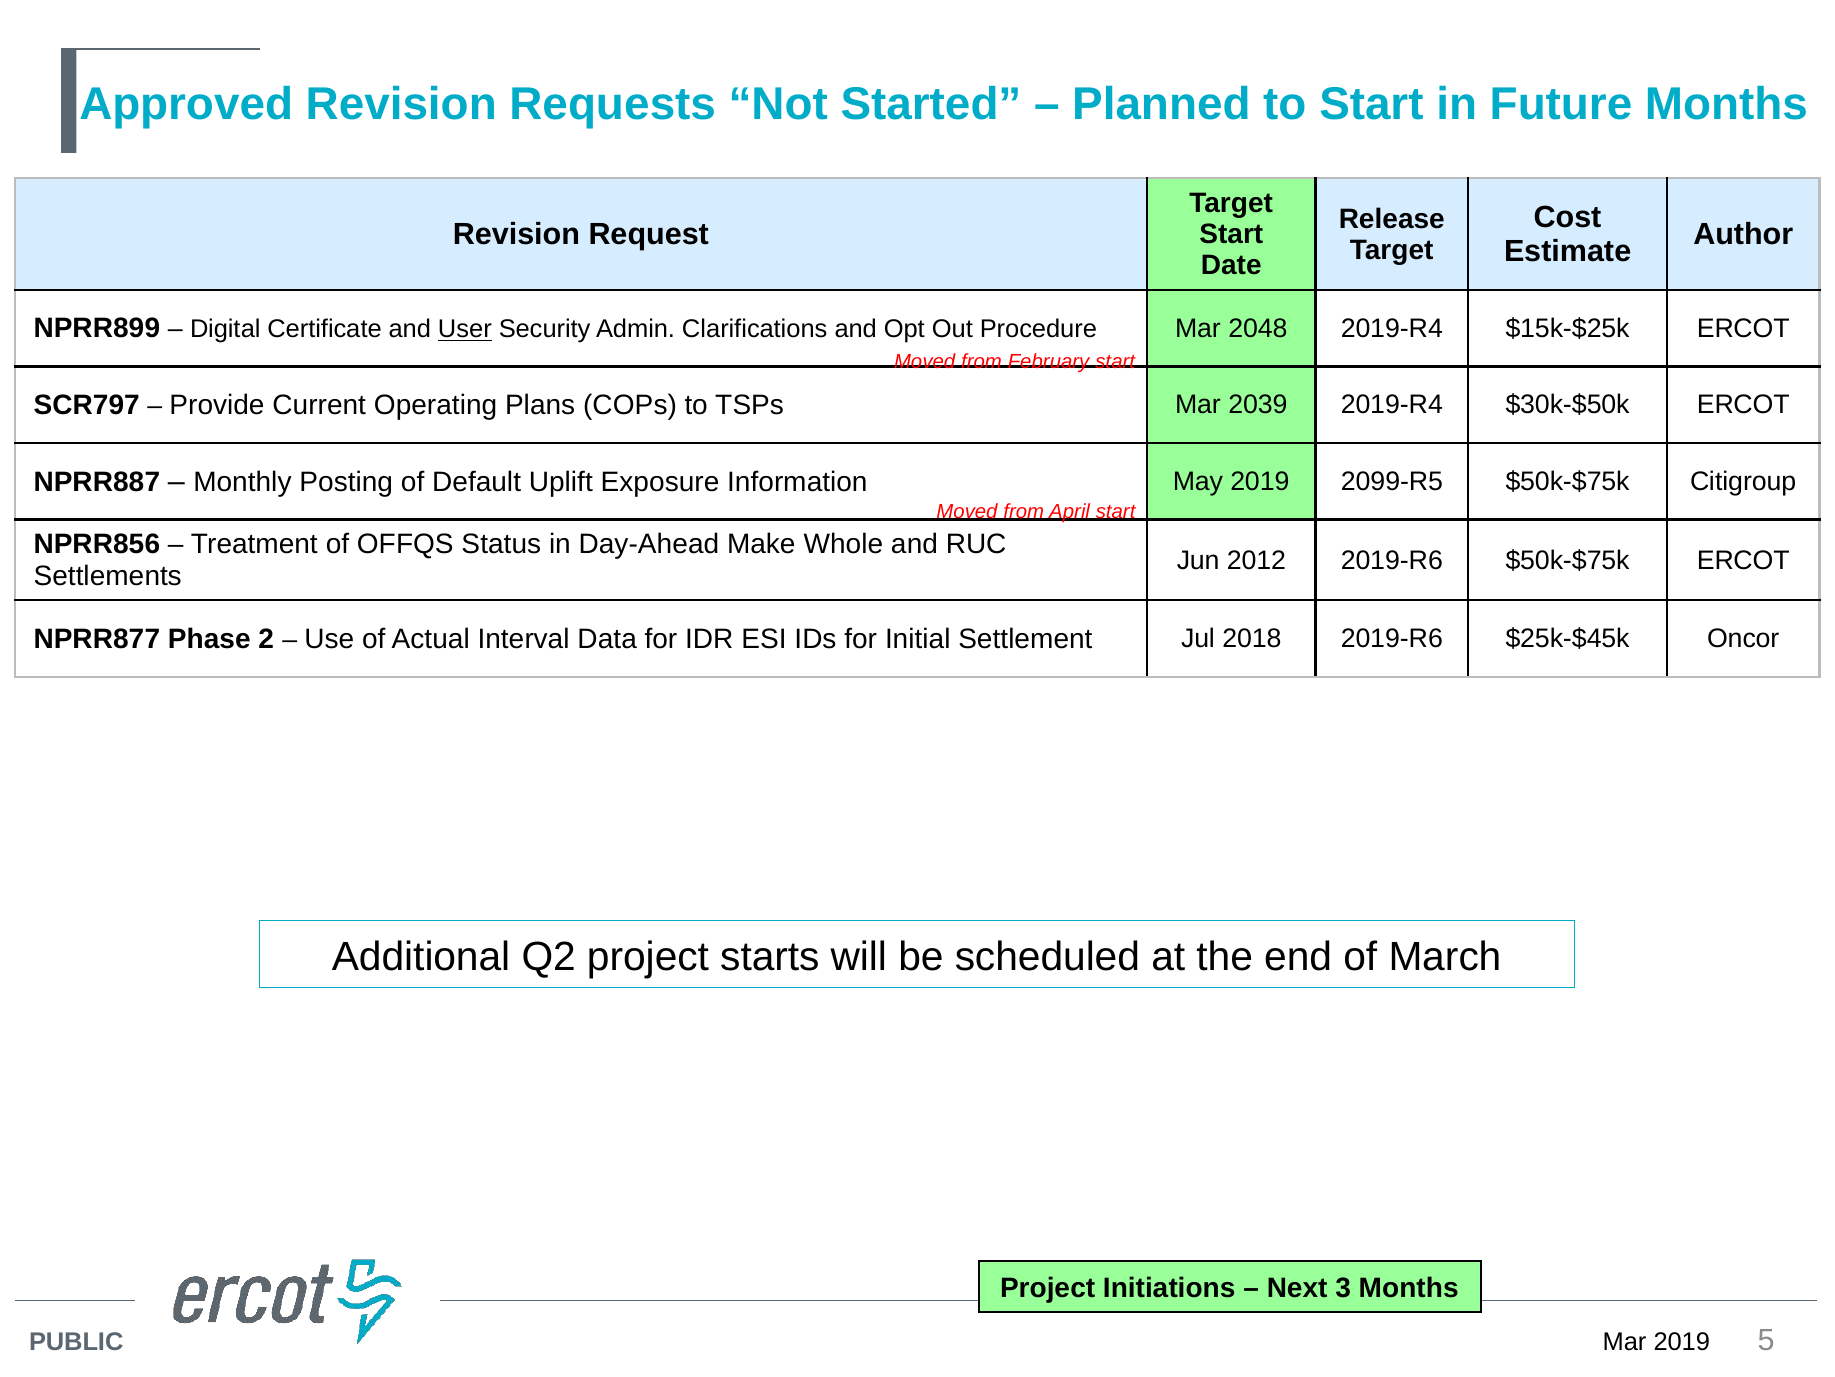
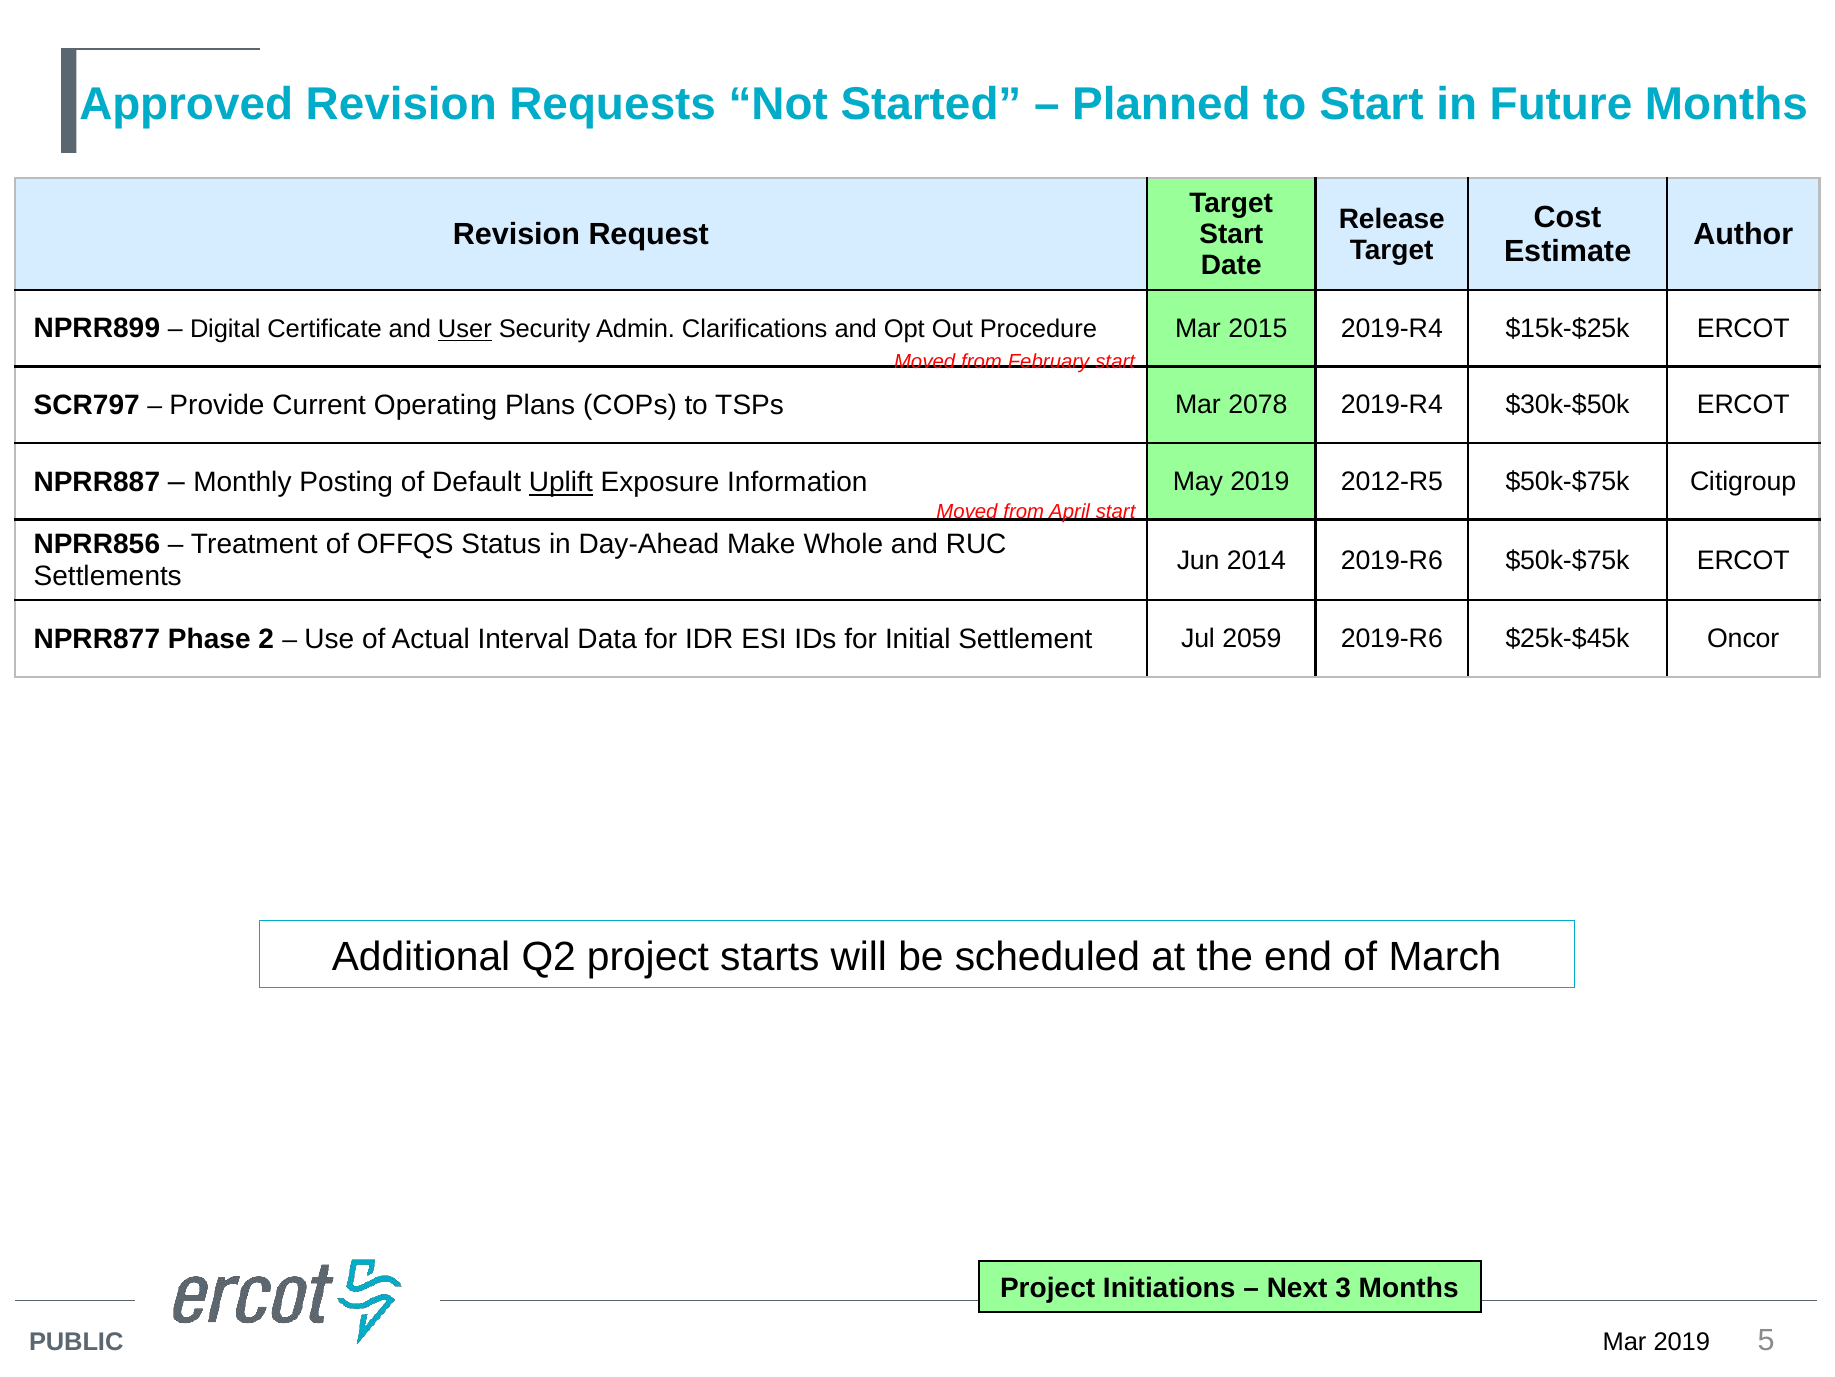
2048: 2048 -> 2015 (1258, 328)
2039: 2039 -> 2078 (1258, 405)
Uplift underline: none -> present (561, 482)
2099-R5: 2099-R5 -> 2012-R5 (1392, 481)
2012: 2012 -> 2014 (1256, 560)
2018: 2018 -> 2059 (1252, 639)
